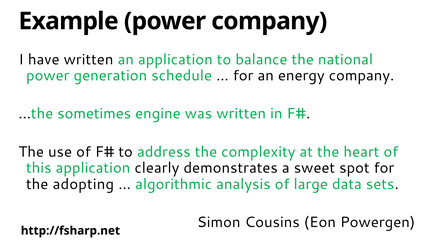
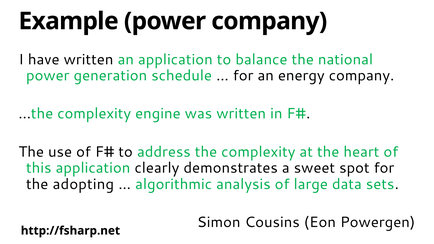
...the sometimes: sometimes -> complexity (94, 114)
